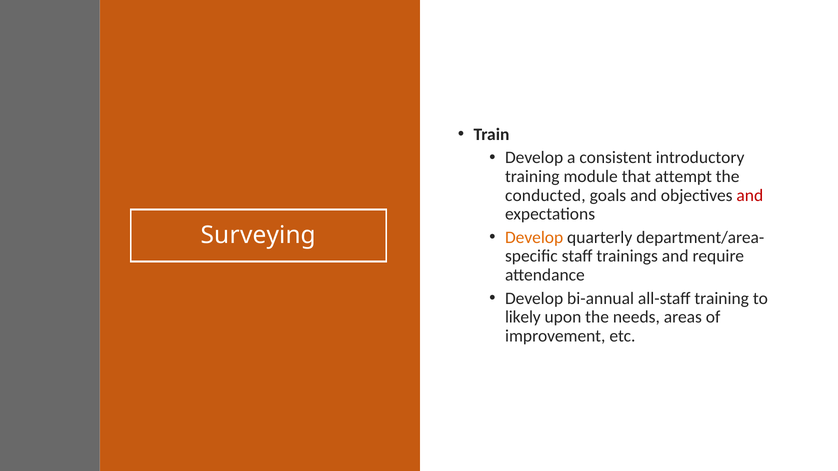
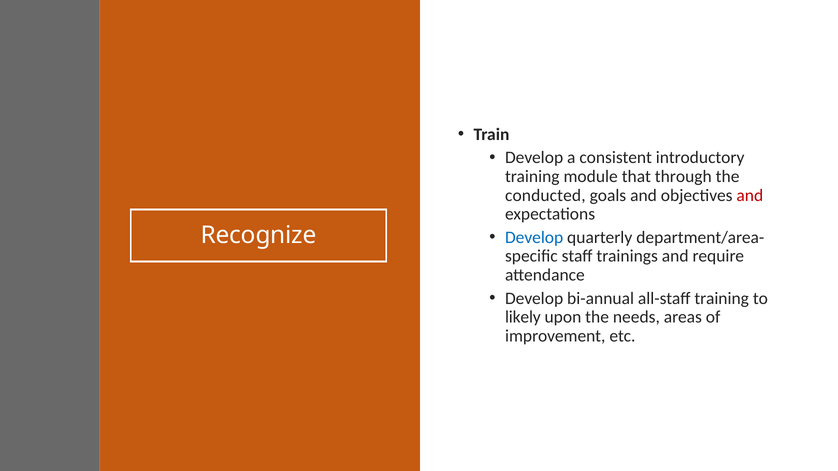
attempt: attempt -> through (683, 177)
Surveying: Surveying -> Recognize (259, 235)
Develop colour: orange -> blue (534, 238)
